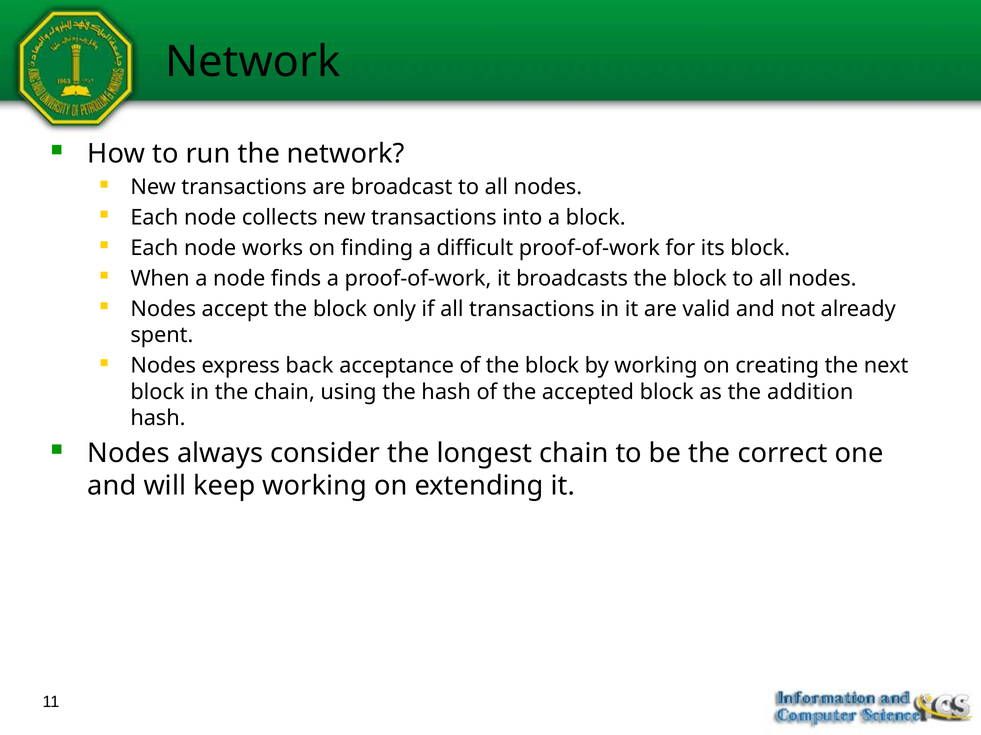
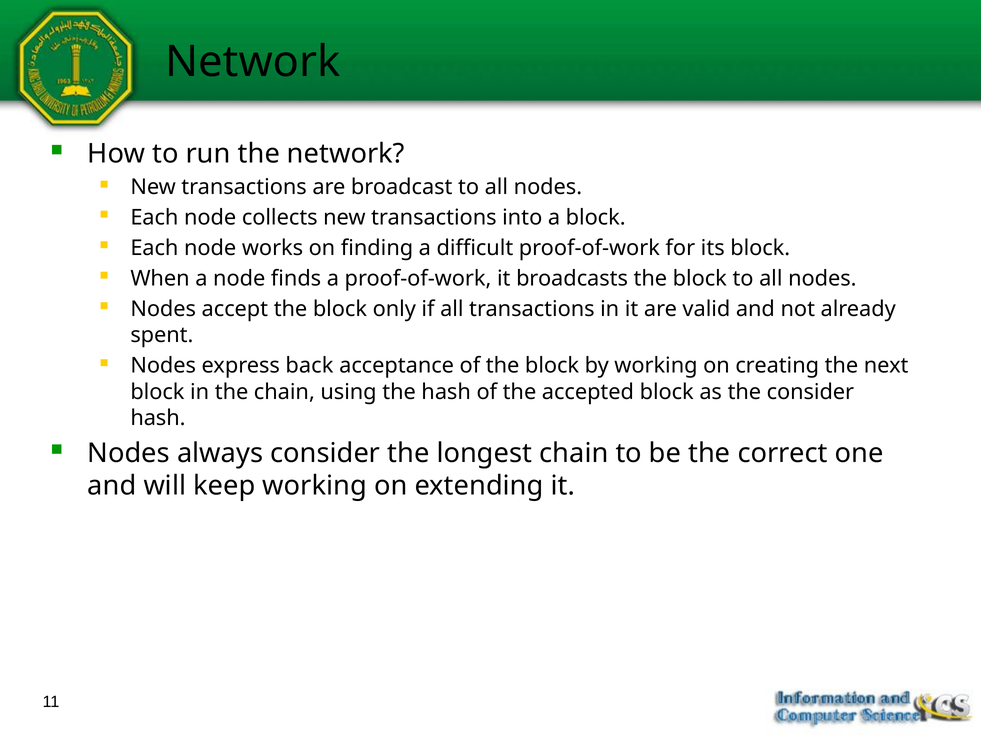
the addition: addition -> consider (810, 392)
